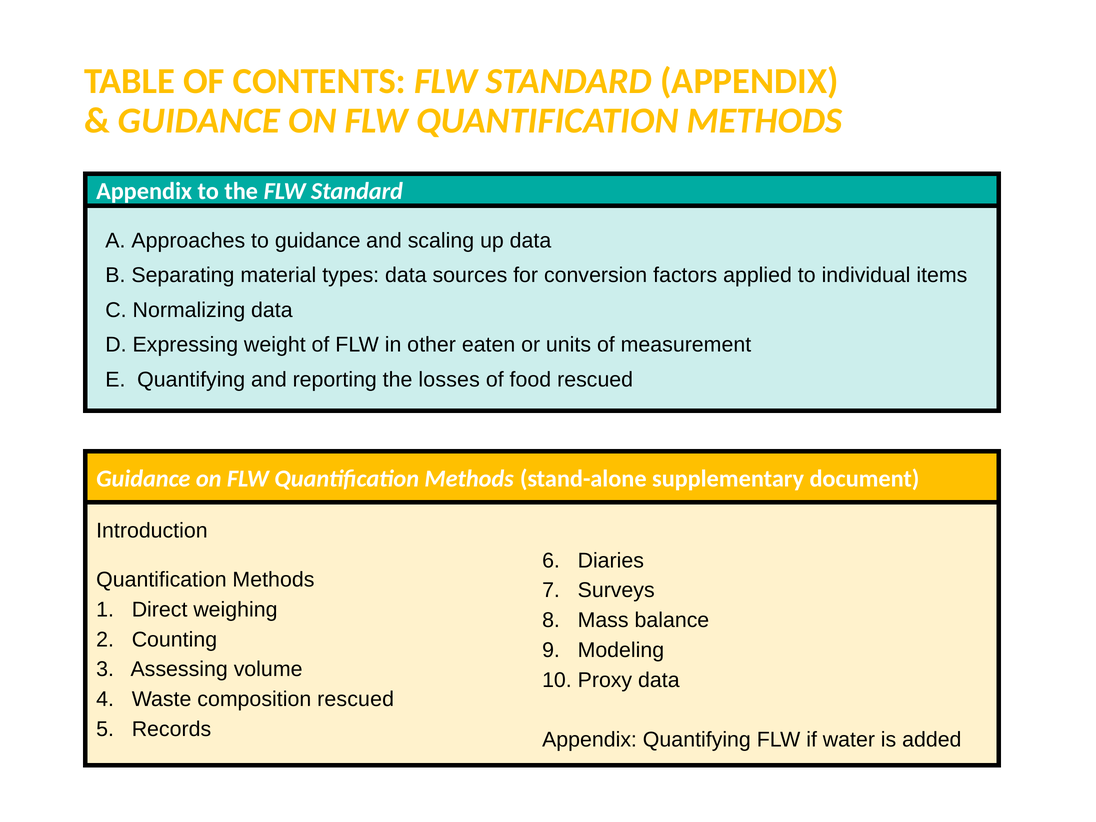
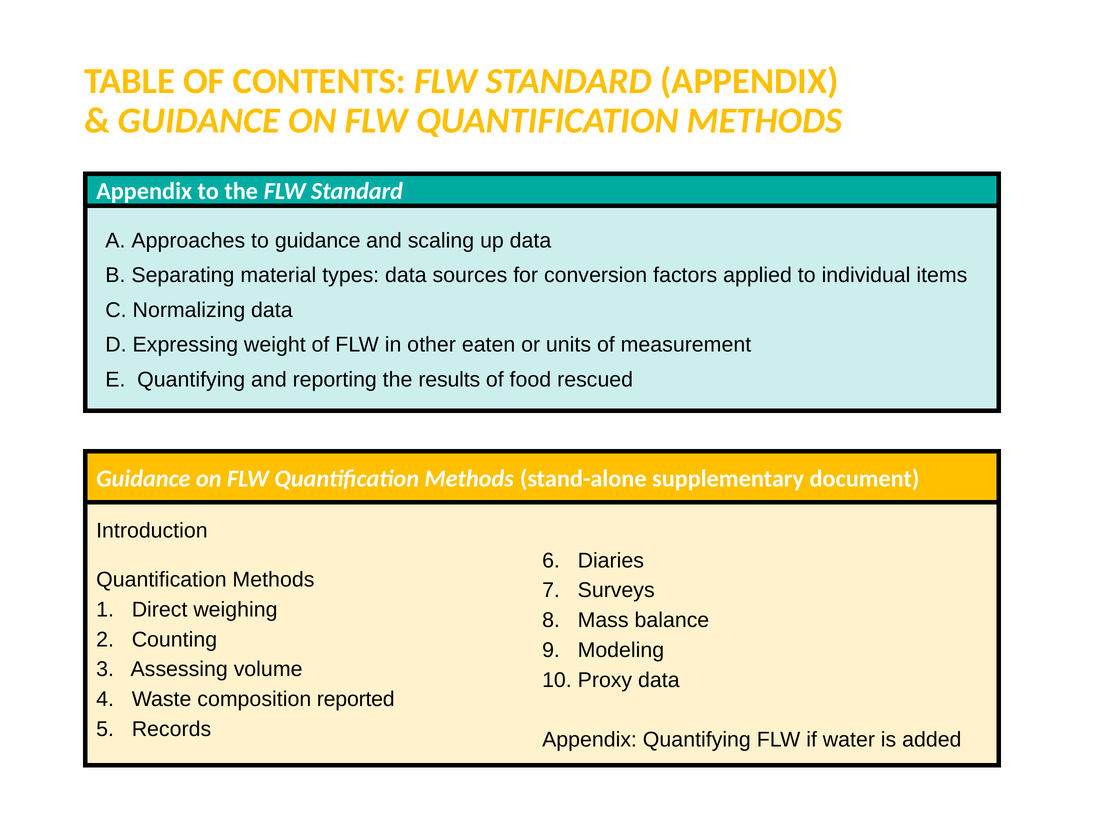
losses: losses -> results (449, 380)
composition rescued: rescued -> reported (356, 699)
